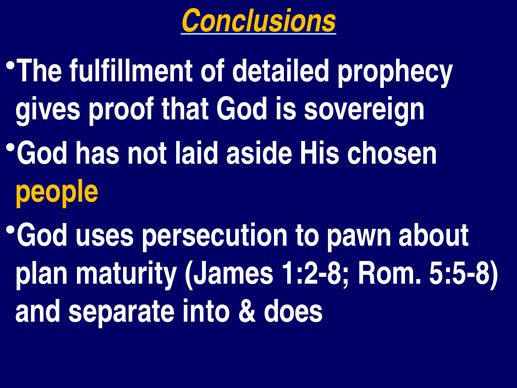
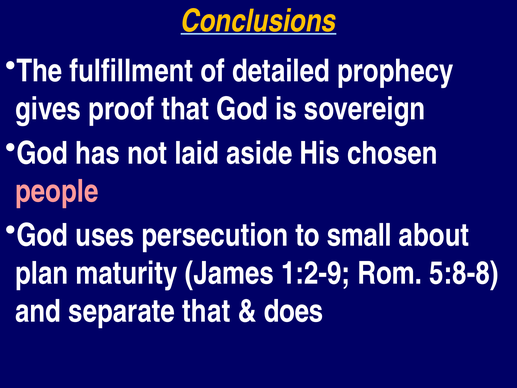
people colour: yellow -> pink (57, 191)
pawn: pawn -> small (359, 235)
1:2-8: 1:2-8 -> 1:2-9 (316, 273)
5:5-8: 5:5-8 -> 5:8-8 (464, 273)
separate into: into -> that (206, 311)
